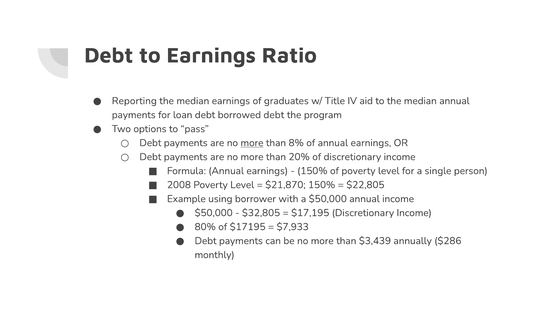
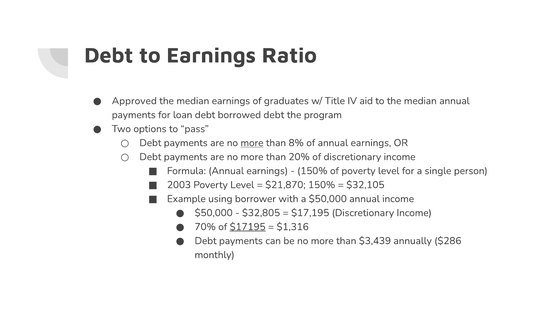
Reporting: Reporting -> Approved (134, 101)
2008: 2008 -> 2003 (179, 185)
$22,805: $22,805 -> $32,105 (365, 185)
80%: 80% -> 70% (205, 226)
$17195 underline: none -> present (248, 226)
$7,933: $7,933 -> $1,316 (293, 226)
